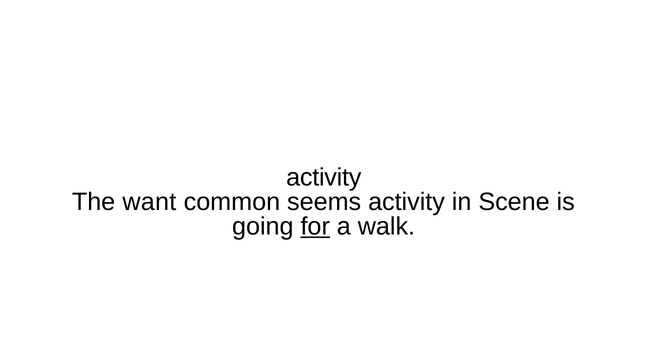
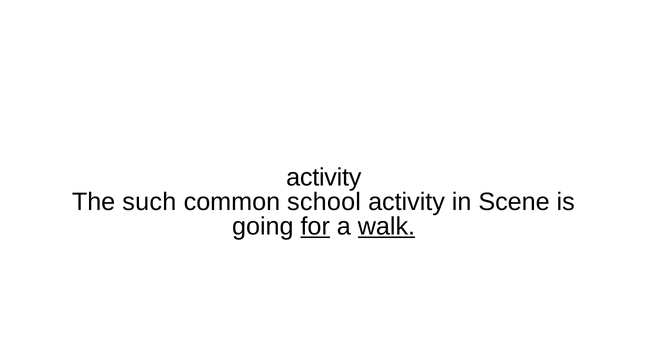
want: want -> such (149, 202)
seems: seems -> school (324, 202)
walk underline: none -> present (386, 227)
